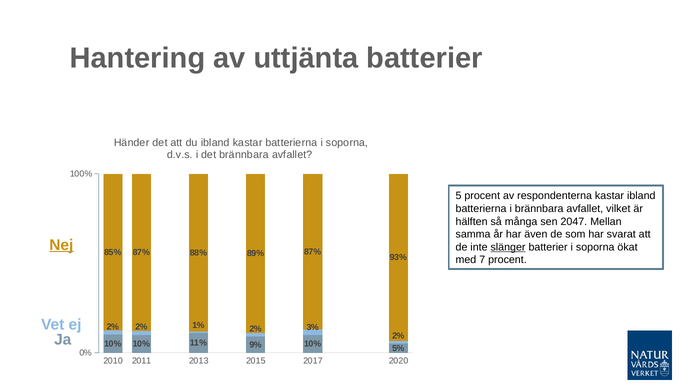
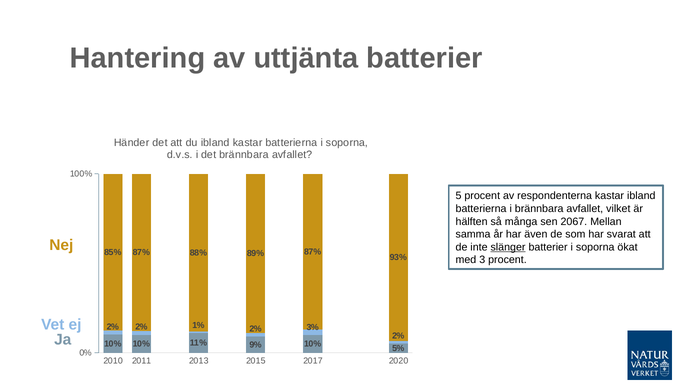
2047: 2047 -> 2067 (574, 222)
Nej underline: present -> none (61, 245)
7: 7 -> 3 (482, 260)
